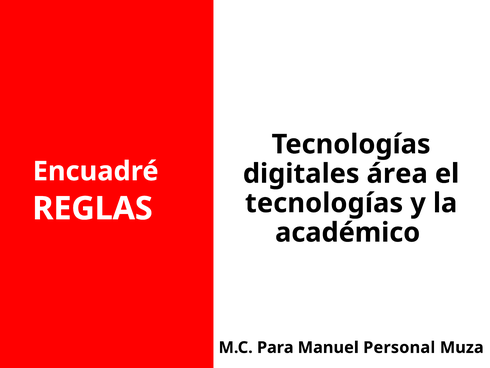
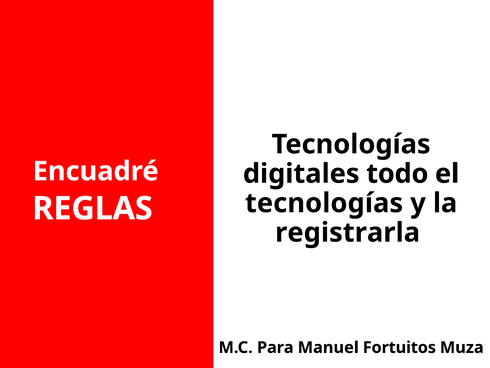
área: área -> todo (397, 174)
académico: académico -> registrarla (348, 232)
Personal: Personal -> Fortuitos (399, 347)
